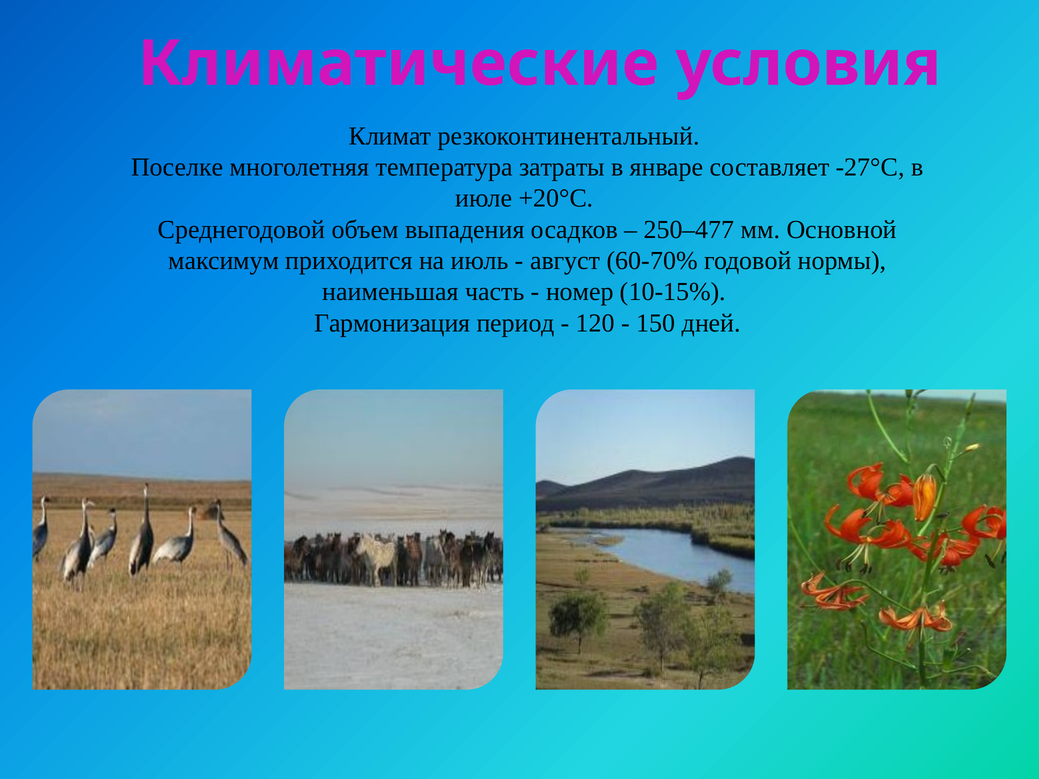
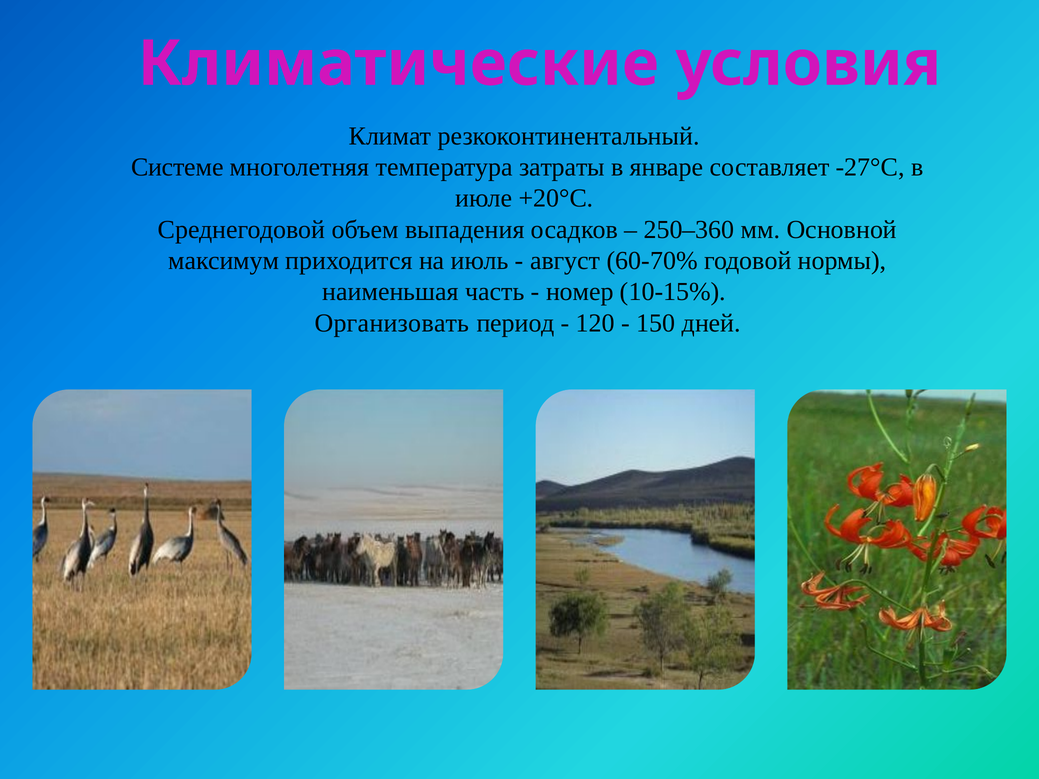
Поселке: Поселке -> Системе (177, 167)
250–477: 250–477 -> 250–360 (689, 230)
Гармонизация: Гармонизация -> Организовать (392, 323)
